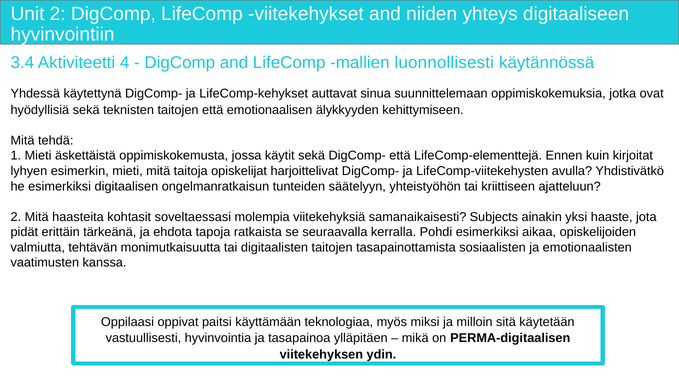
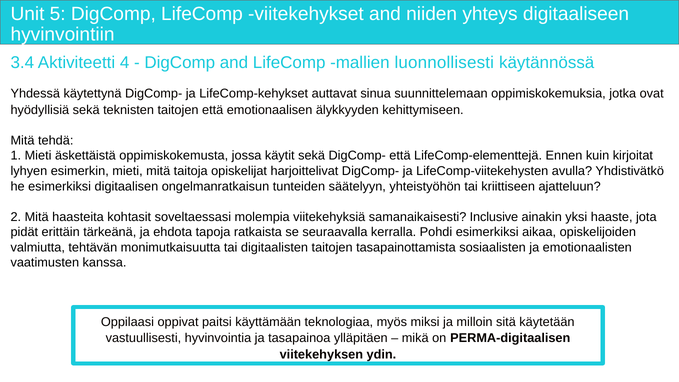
Unit 2: 2 -> 5 (58, 14)
Subjects: Subjects -> Inclusive (494, 217)
